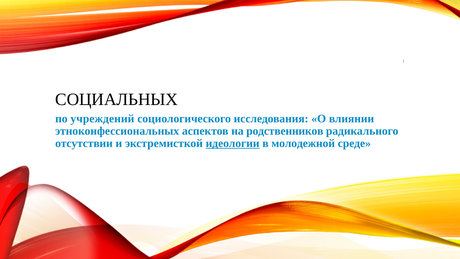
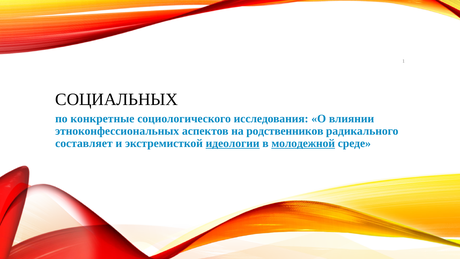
учреждений: учреждений -> конкретные (102, 119)
отсутствии: отсутствии -> составляет (84, 143)
молодежной underline: none -> present (303, 143)
